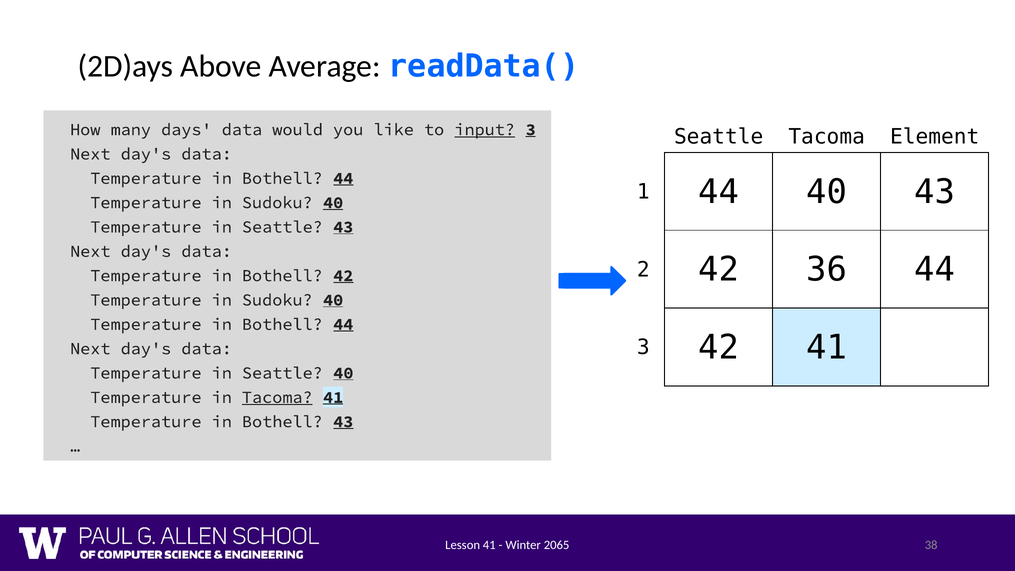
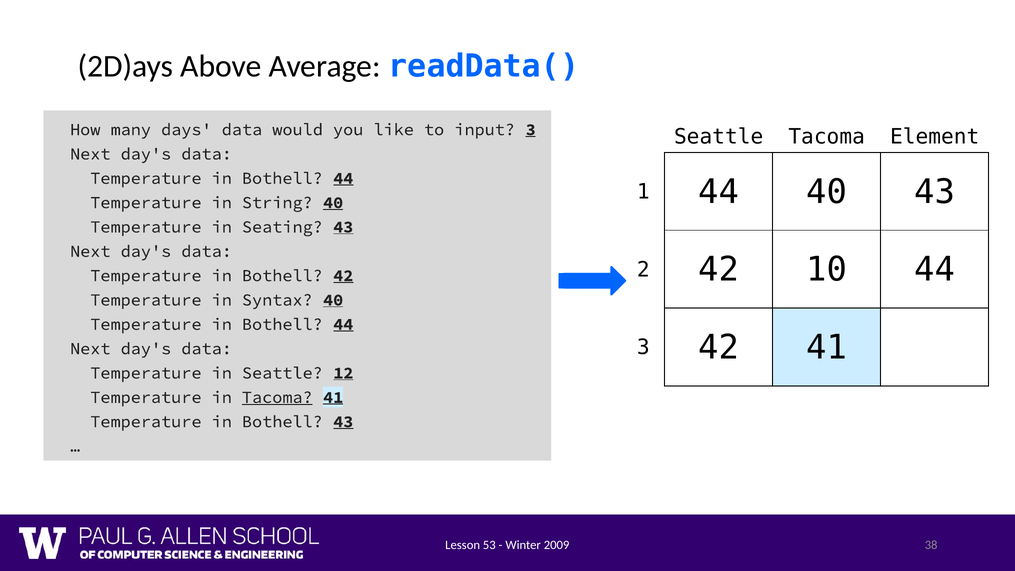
input underline: present -> none (485, 130)
Sudoku: Sudoku -> String (277, 203)
Seattle: Seattle -> Seating (282, 227)
36: 36 -> 10 (827, 270)
Sudoku: Sudoku -> Syntax (277, 300)
Seattle 40: 40 -> 12 (343, 373)
Lesson 41: 41 -> 53 (489, 545)
2065: 2065 -> 2009 (557, 545)
